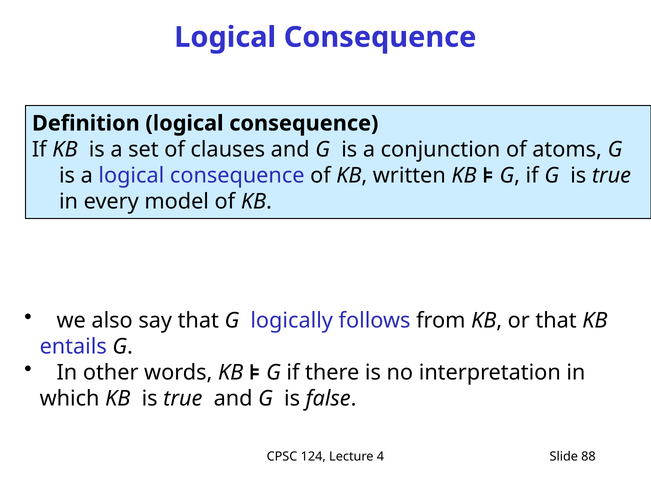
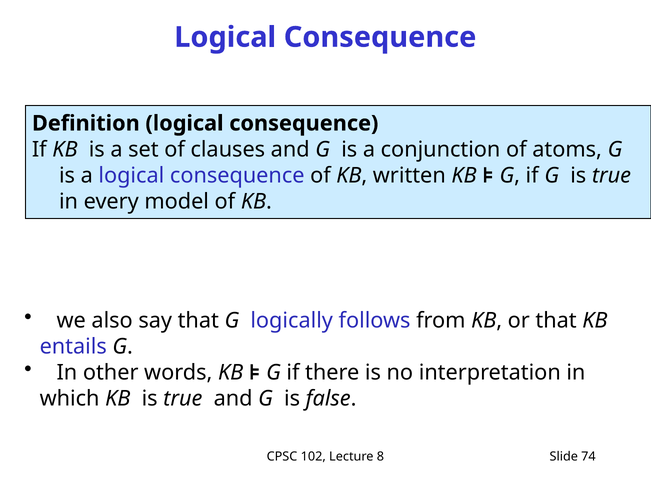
124: 124 -> 102 (313, 457)
4: 4 -> 8 (380, 457)
88: 88 -> 74 (588, 457)
